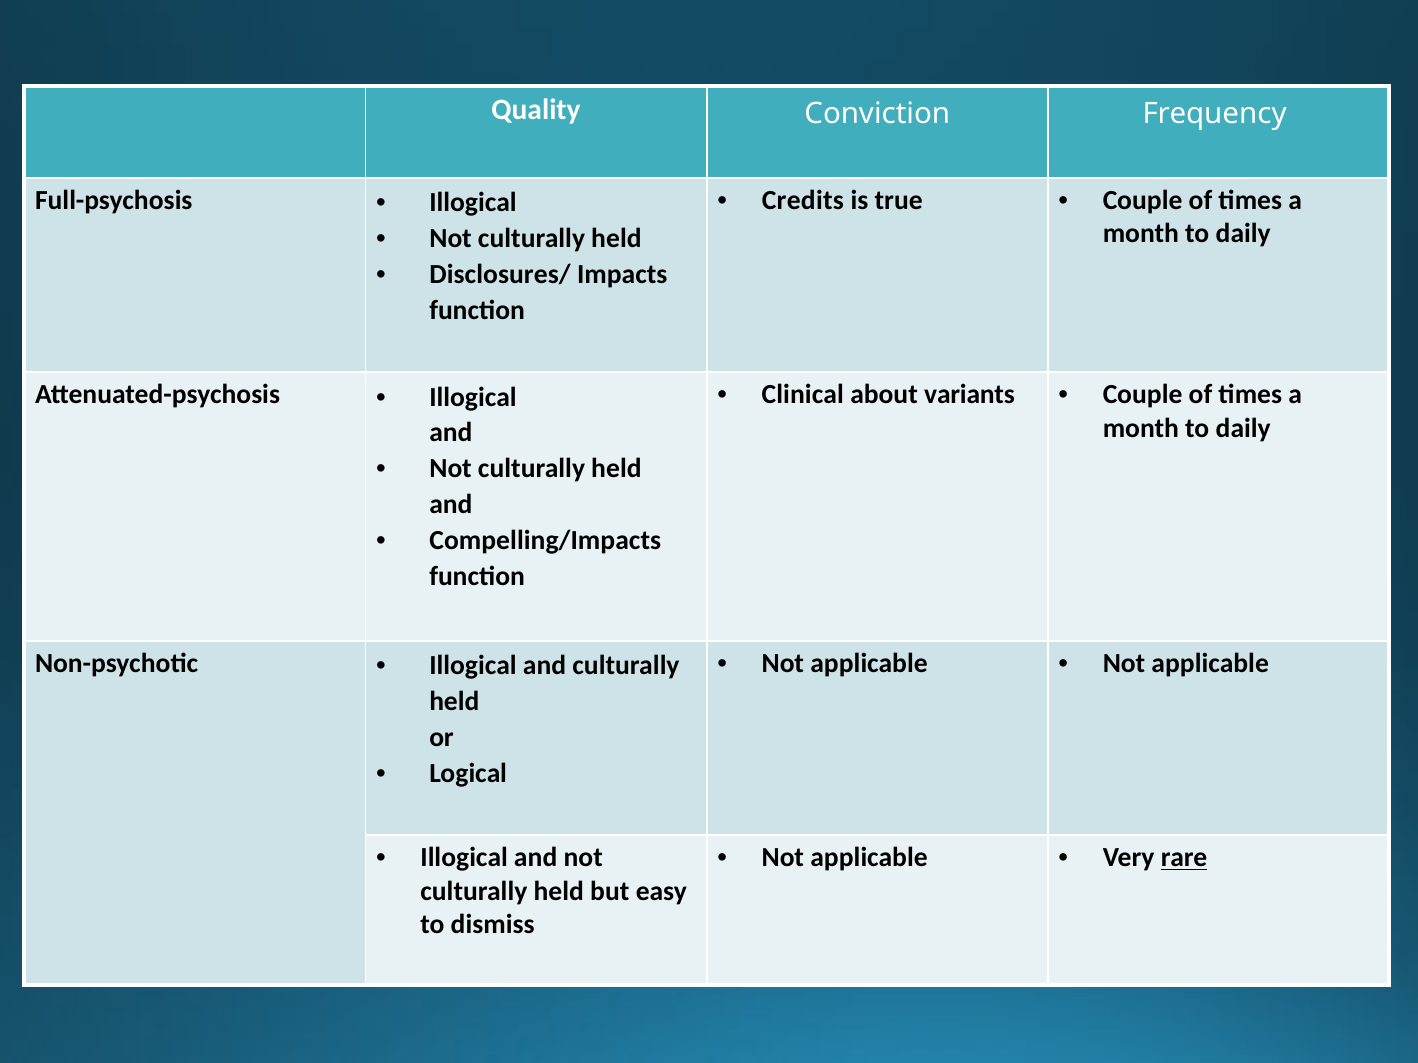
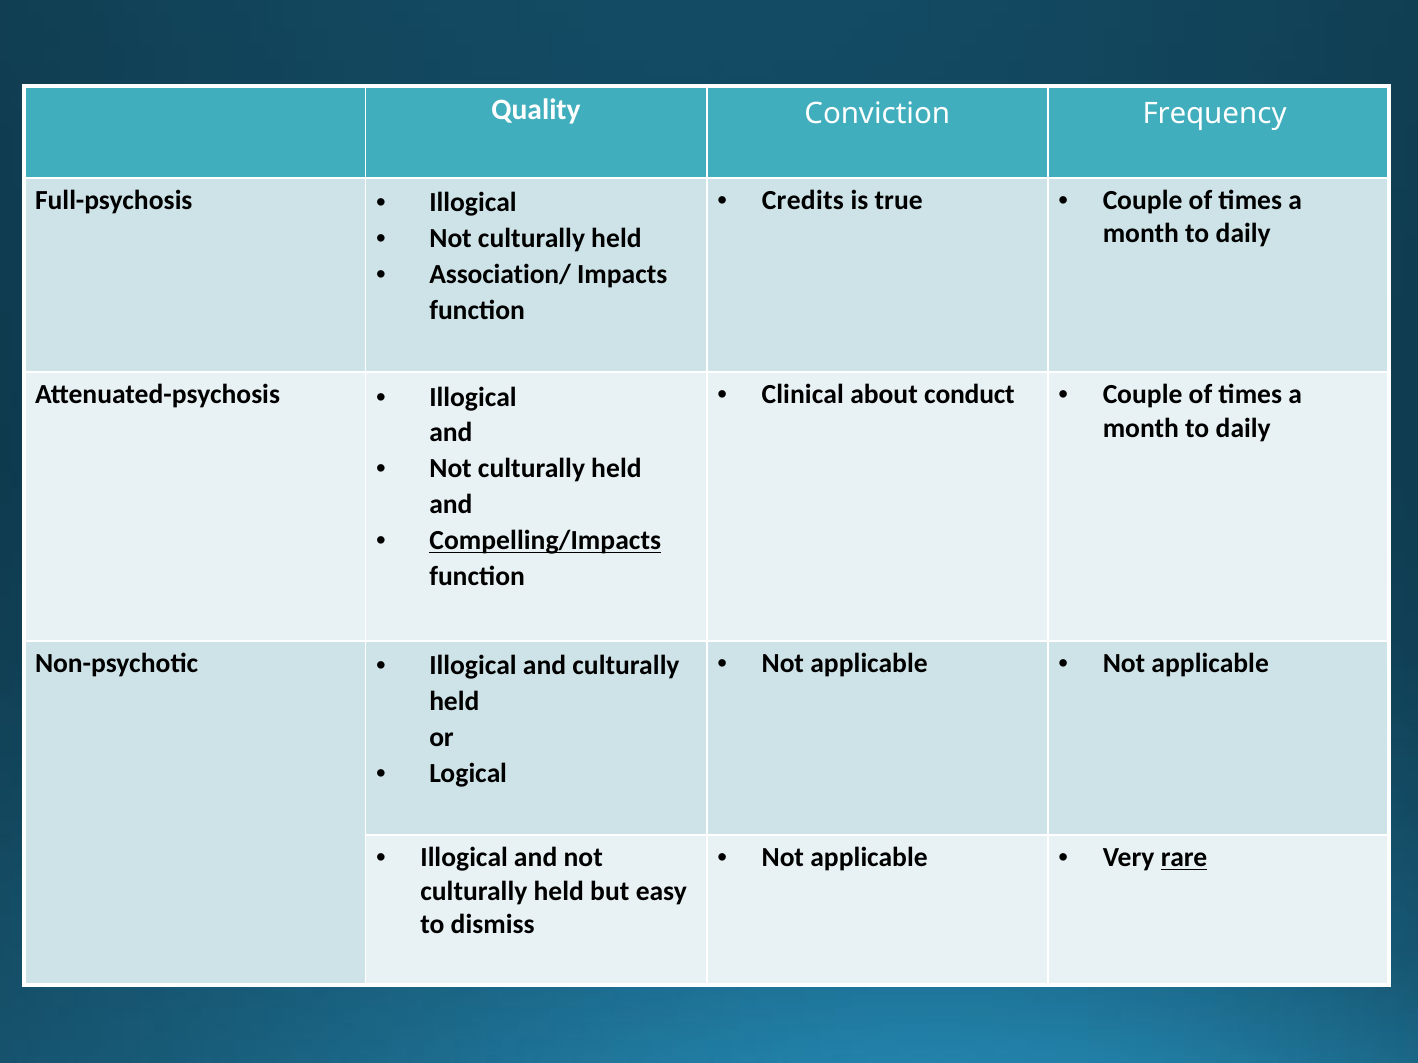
Disclosures/: Disclosures/ -> Association/ (500, 274)
variants: variants -> conduct (969, 395)
Compelling/Impacts underline: none -> present (545, 541)
